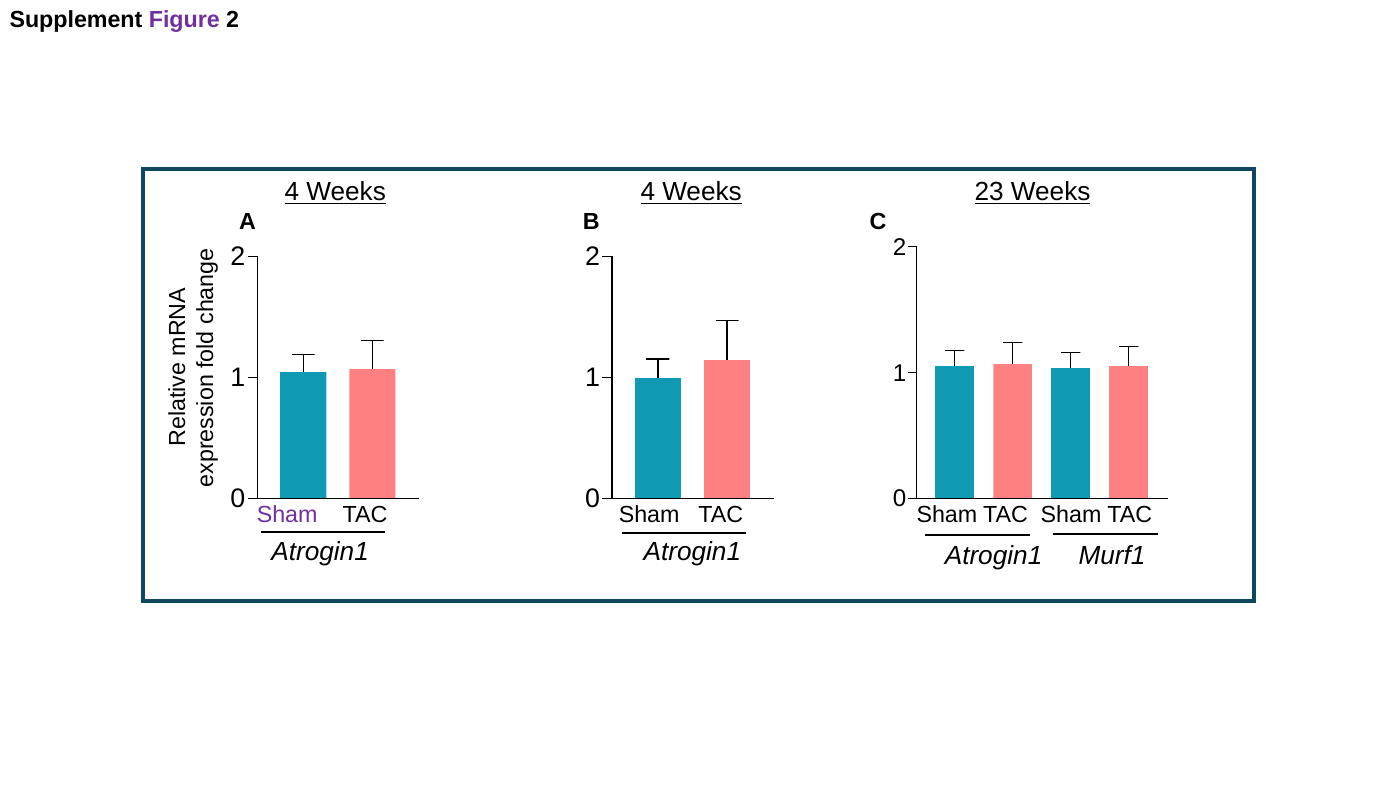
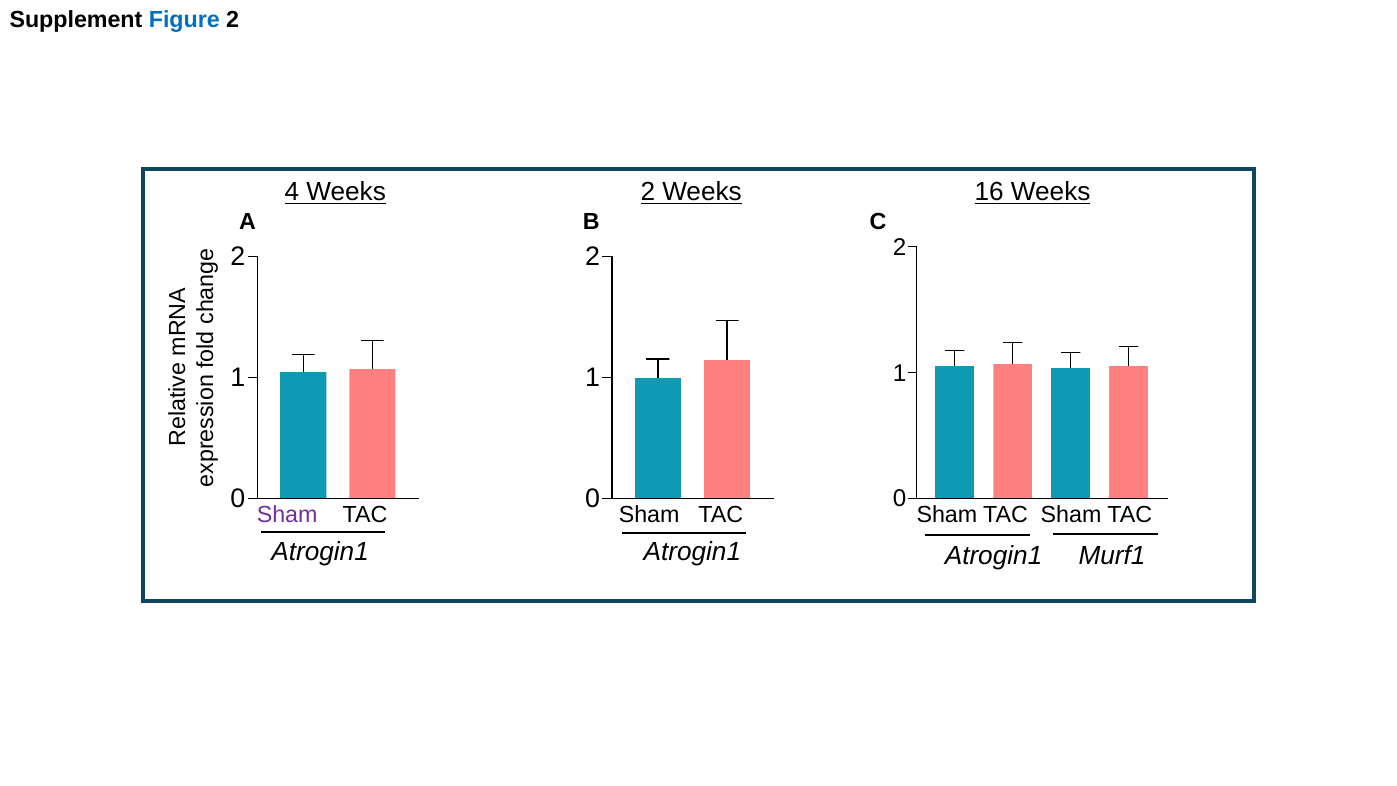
Figure colour: purple -> blue (184, 20)
Weeks 4: 4 -> 2 (648, 192)
23: 23 -> 16 (989, 192)
